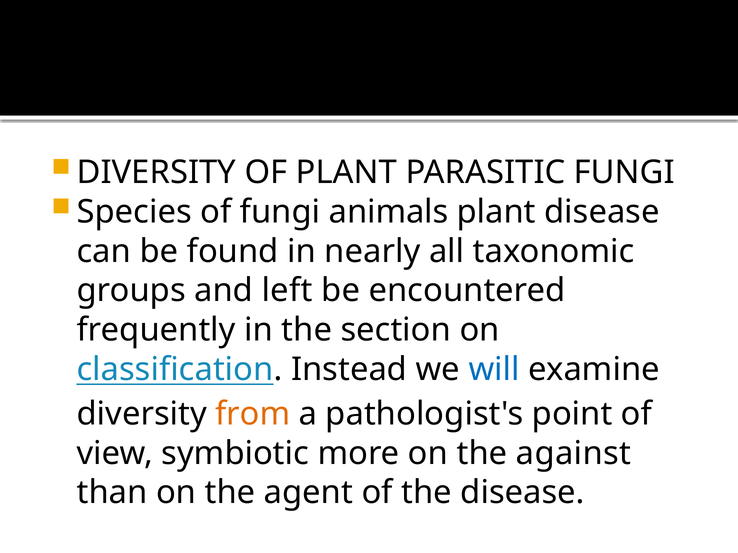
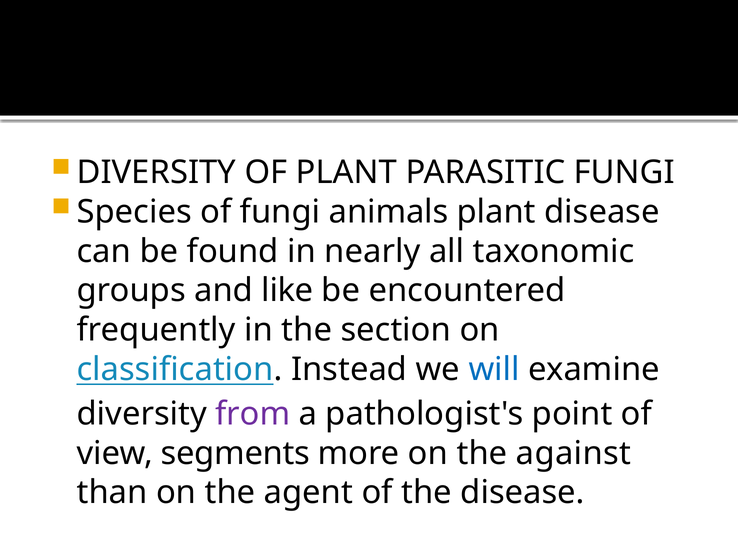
left: left -> like (287, 291)
from colour: orange -> purple (253, 414)
symbiotic: symbiotic -> segments (235, 454)
